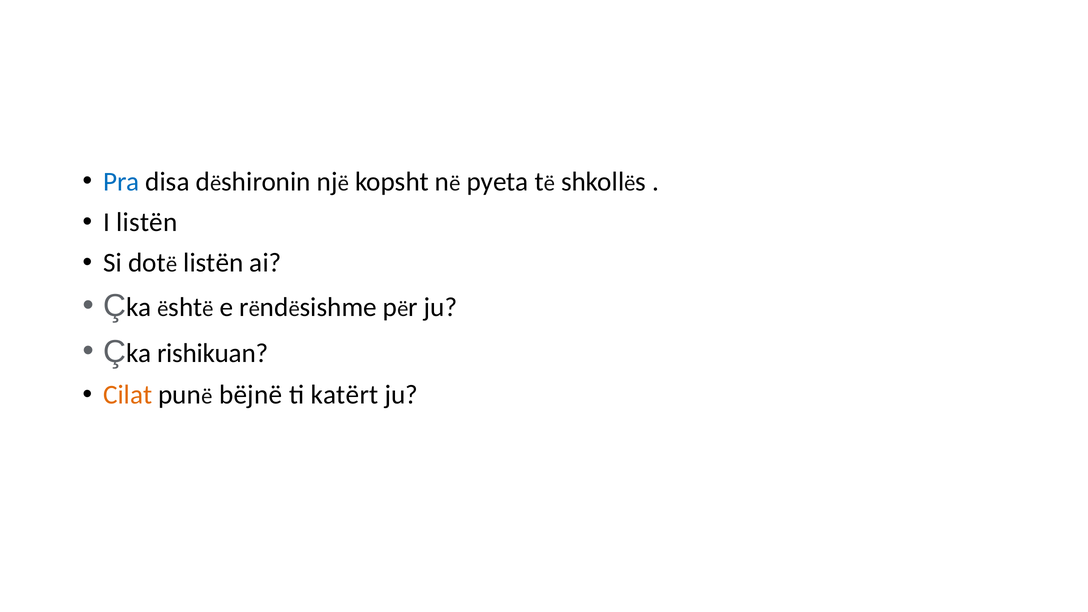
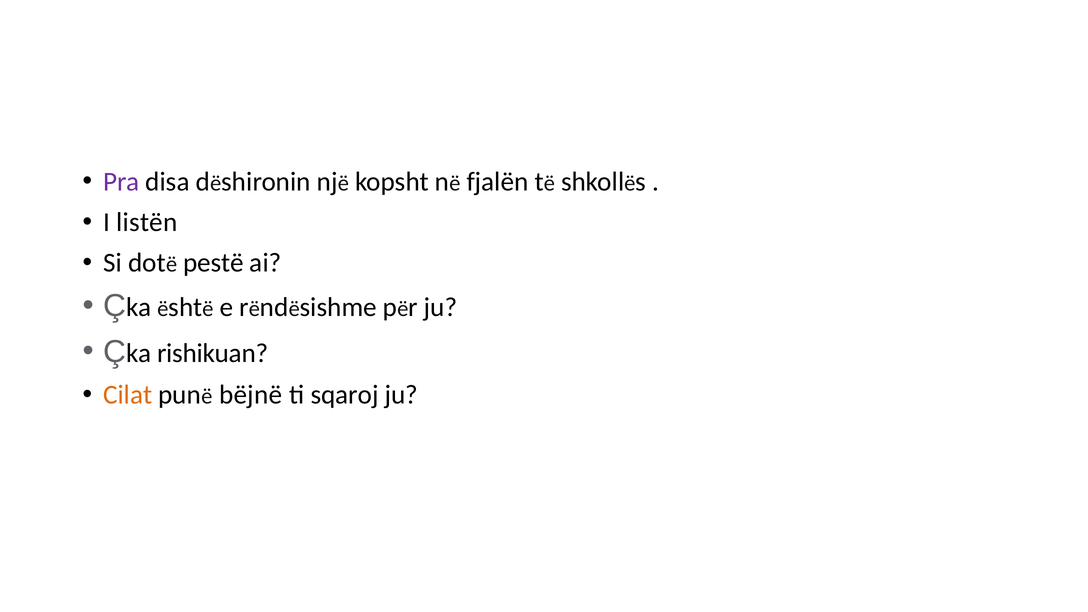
Pra colour: blue -> purple (121, 182)
pyeta: pyeta -> fjalën (497, 182)
listën: listën -> pestë (213, 263)
katërt: katërt -> sqaroj (345, 395)
